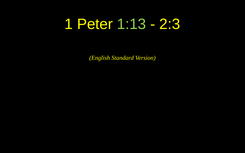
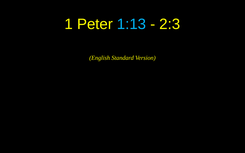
1:13 colour: light green -> light blue (132, 24)
